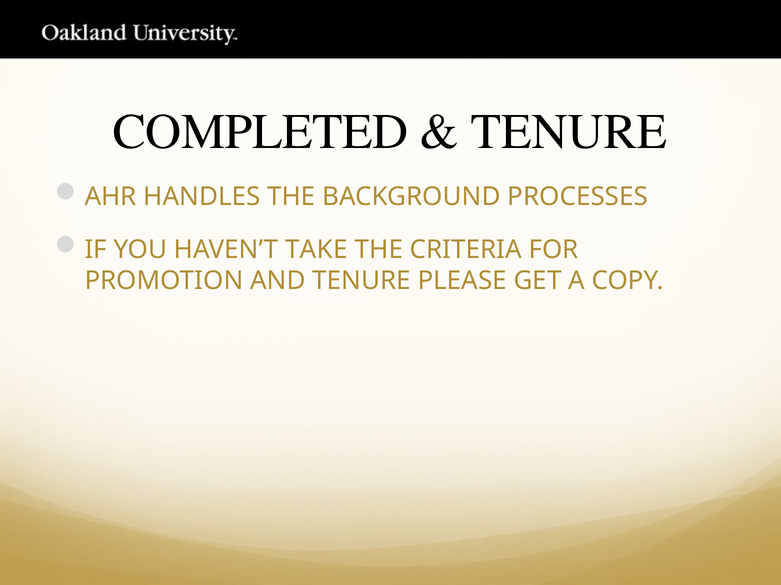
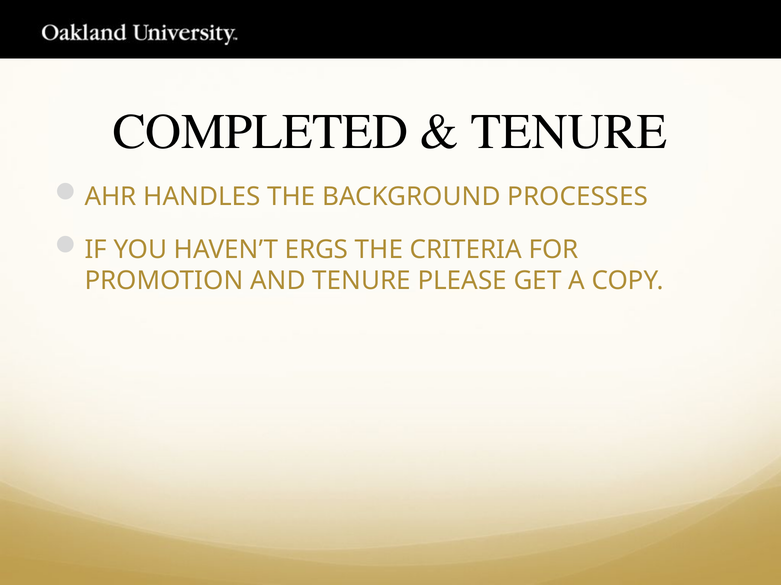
TAKE: TAKE -> ERGS (317, 250)
